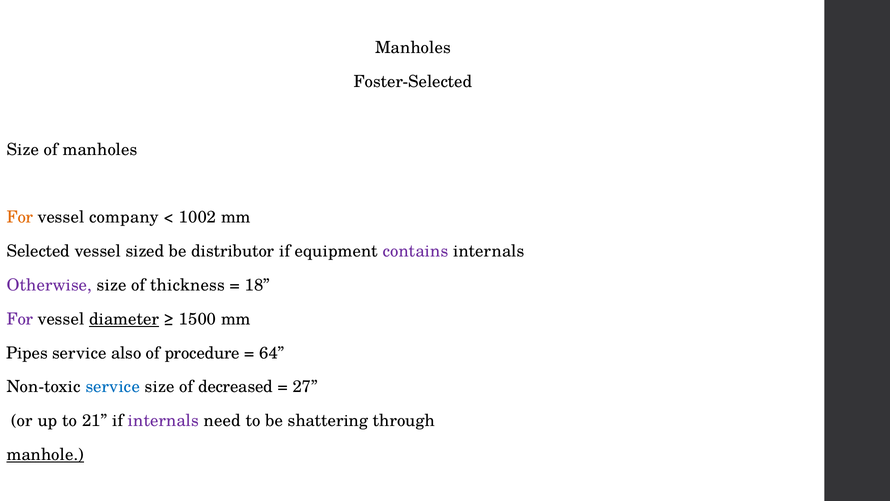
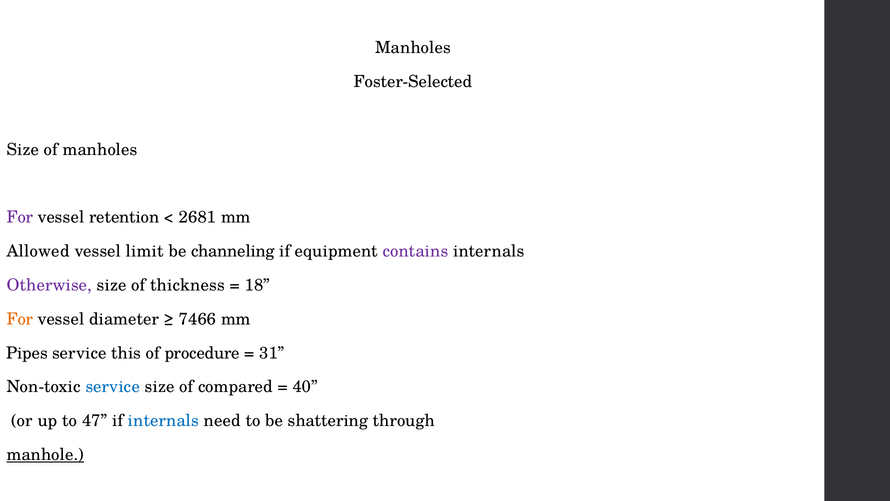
For colour: orange -> purple (20, 217)
company: company -> retention (124, 217)
1002: 1002 -> 2681 (197, 217)
Selected: Selected -> Allowed (38, 251)
sized: sized -> limit (145, 251)
distributor: distributor -> channeling (233, 251)
For colour: purple -> orange (20, 319)
diameter underline: present -> none (124, 319)
1500: 1500 -> 7466 (197, 319)
also: also -> this (126, 353)
64: 64 -> 31 (272, 353)
decreased: decreased -> compared (235, 387)
27: 27 -> 40 (305, 387)
21: 21 -> 47 (95, 420)
internals colour: purple -> blue (163, 420)
